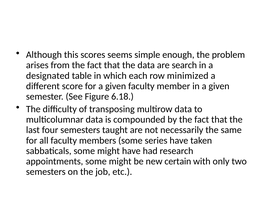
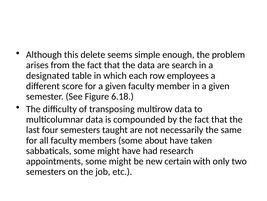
scores: scores -> delete (93, 55)
minimized: minimized -> employees (188, 75)
series: series -> about (156, 140)
